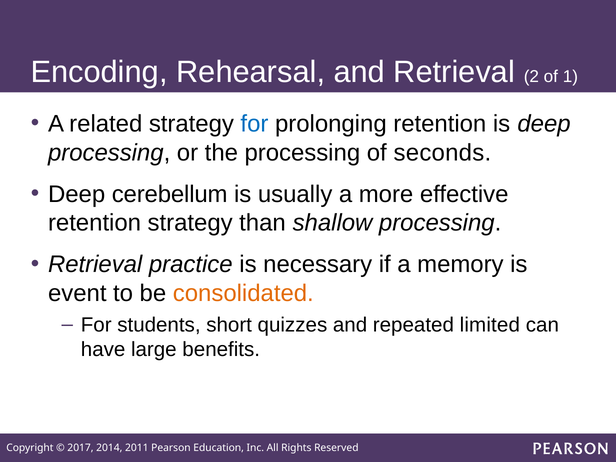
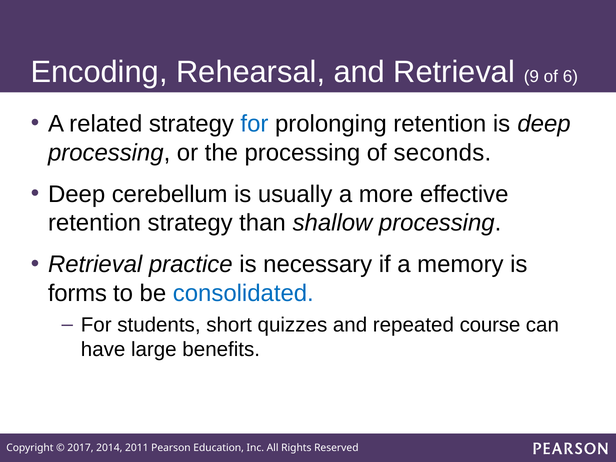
2: 2 -> 9 (531, 77)
1: 1 -> 6 (570, 77)
event: event -> forms (77, 293)
consolidated colour: orange -> blue (243, 293)
limited: limited -> course (490, 325)
